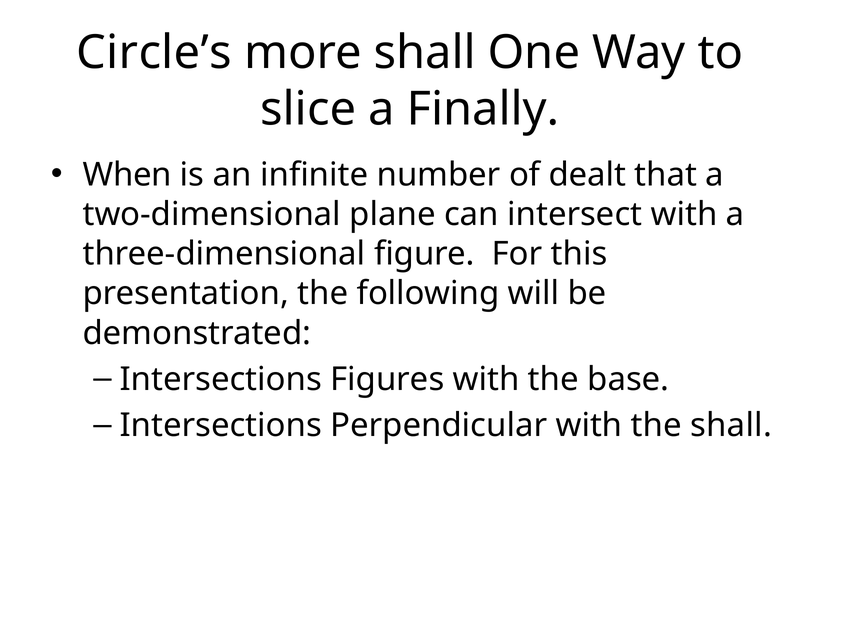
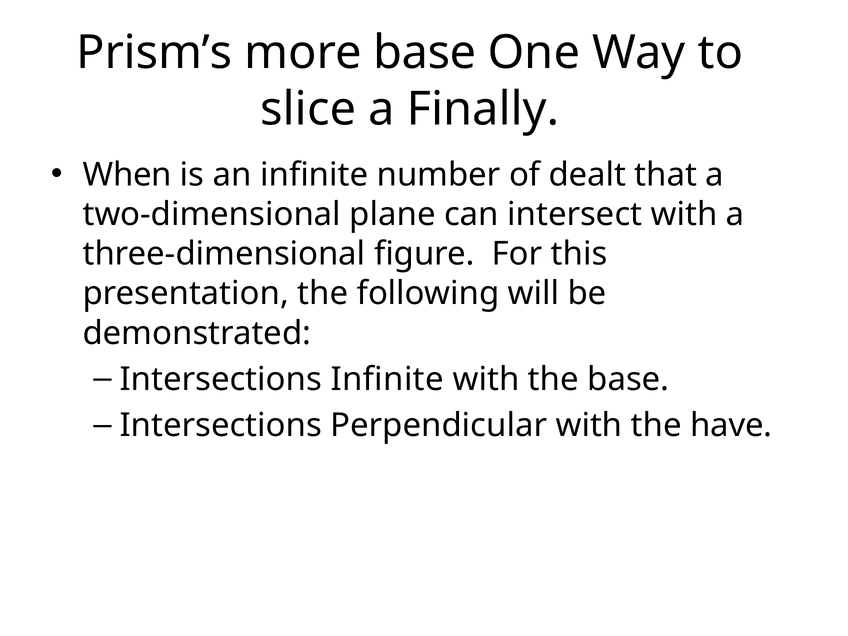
Circle’s: Circle’s -> Prism’s (154, 53)
more shall: shall -> base (425, 53)
Intersections Figures: Figures -> Infinite (387, 379)
the shall: shall -> have (731, 426)
